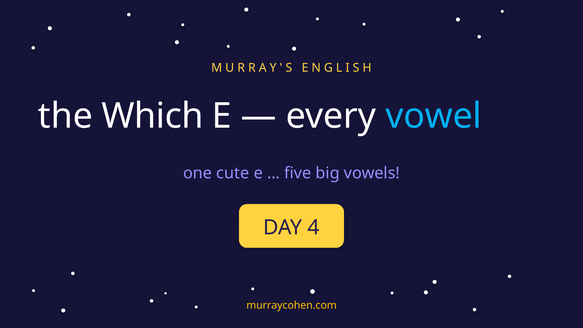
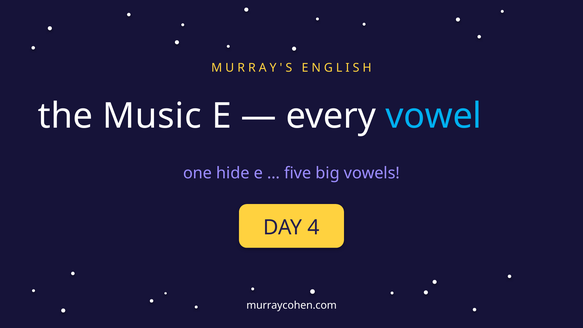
Which: Which -> Music (152, 116)
cute: cute -> hide (233, 173)
murraycohen.com colour: yellow -> white (292, 305)
